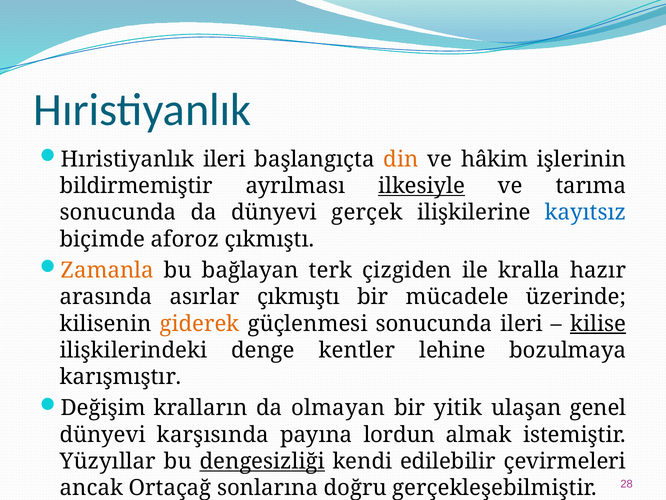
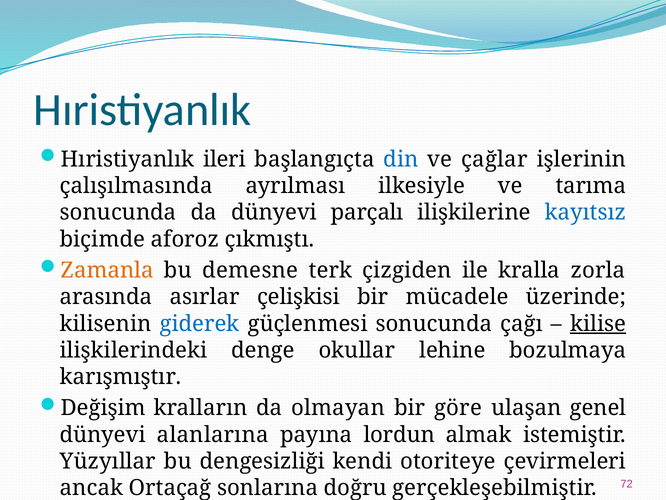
din colour: orange -> blue (401, 159)
hâkim: hâkim -> çağlar (494, 159)
bildirmemiştir: bildirmemiştir -> çalışılmasında (136, 186)
ilkesiyle underline: present -> none (422, 186)
gerçek: gerçek -> parçalı (367, 212)
bağlayan: bağlayan -> demesne (250, 270)
hazır: hazır -> zorla (598, 270)
asırlar çıkmıştı: çıkmıştı -> çelişkisi (298, 297)
giderek colour: orange -> blue (200, 323)
sonucunda ileri: ileri -> çağı (522, 323)
kentler: kentler -> okullar (357, 350)
yitik: yitik -> göre (458, 408)
karşısında: karşısında -> alanlarına (213, 434)
dengesizliği underline: present -> none (262, 461)
edilebilir: edilebilir -> otoriteye (448, 461)
28: 28 -> 72 (627, 484)
